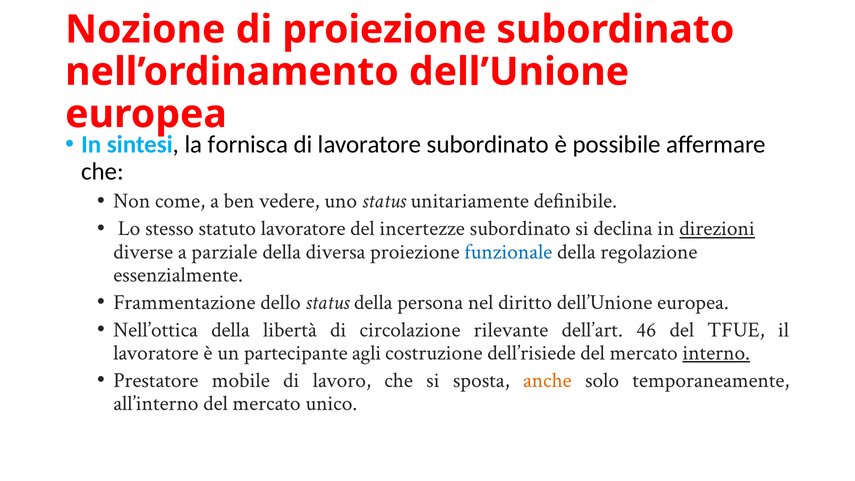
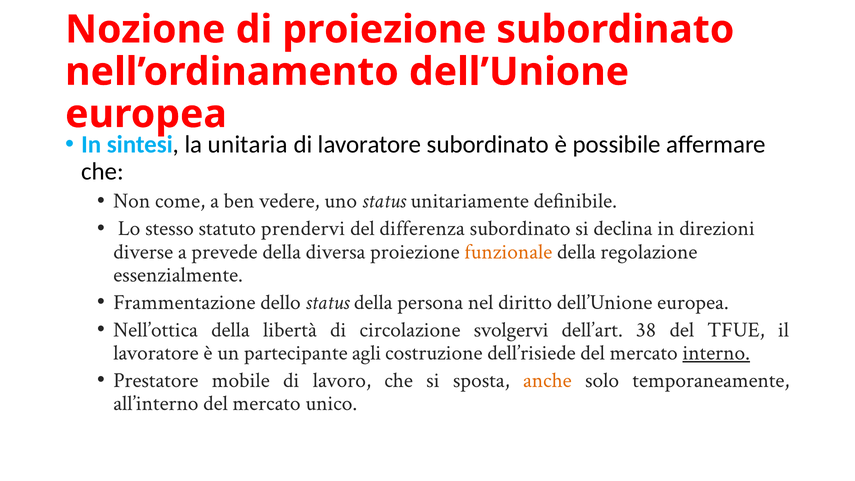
fornisca: fornisca -> unitaria (248, 145)
statuto lavoratore: lavoratore -> prendervi (303, 228)
incertezze: incertezze -> differenza (422, 228)
direzioni underline: present -> none (717, 228)
parziale: parziale -> prevede (225, 251)
funzionale colour: blue -> orange (508, 251)
rilevante: rilevante -> svolgervi (511, 330)
46: 46 -> 38 (646, 330)
